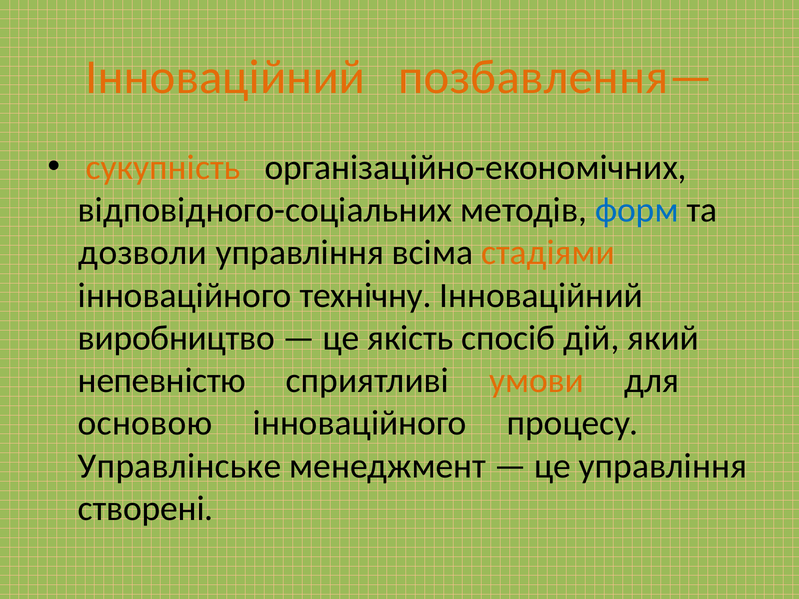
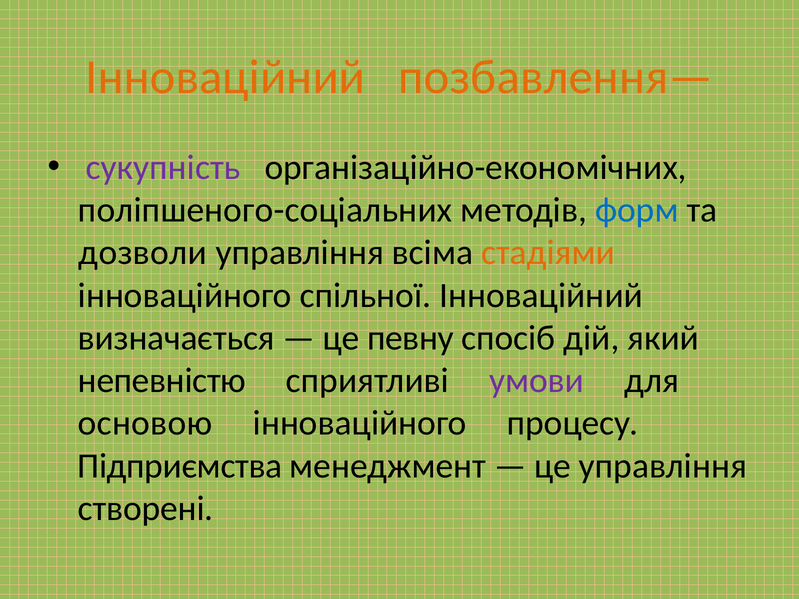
сукупність colour: orange -> purple (163, 168)
відповідного-соціальних: відповідного-соціальних -> поліпшеного-соціальних (265, 210)
технічну: технічну -> спільної (365, 295)
виробництво: виробництво -> визначається (176, 338)
якість: якість -> певну (410, 338)
умови colour: orange -> purple (537, 381)
Управлінське: Управлінське -> Підприємства (180, 466)
